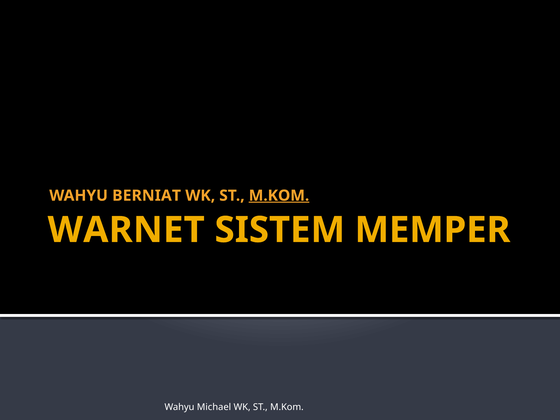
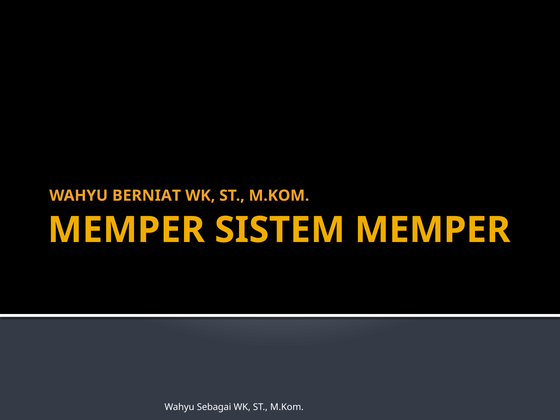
M.KOM underline: present -> none (279, 196)
WARNET: WARNET -> MEMPER (126, 230)
Michael: Michael -> Sebagai (214, 407)
